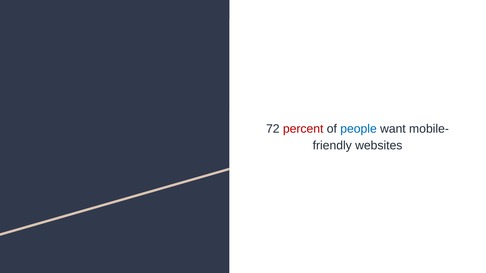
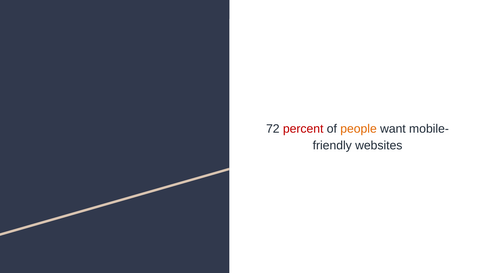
people colour: blue -> orange (359, 129)
